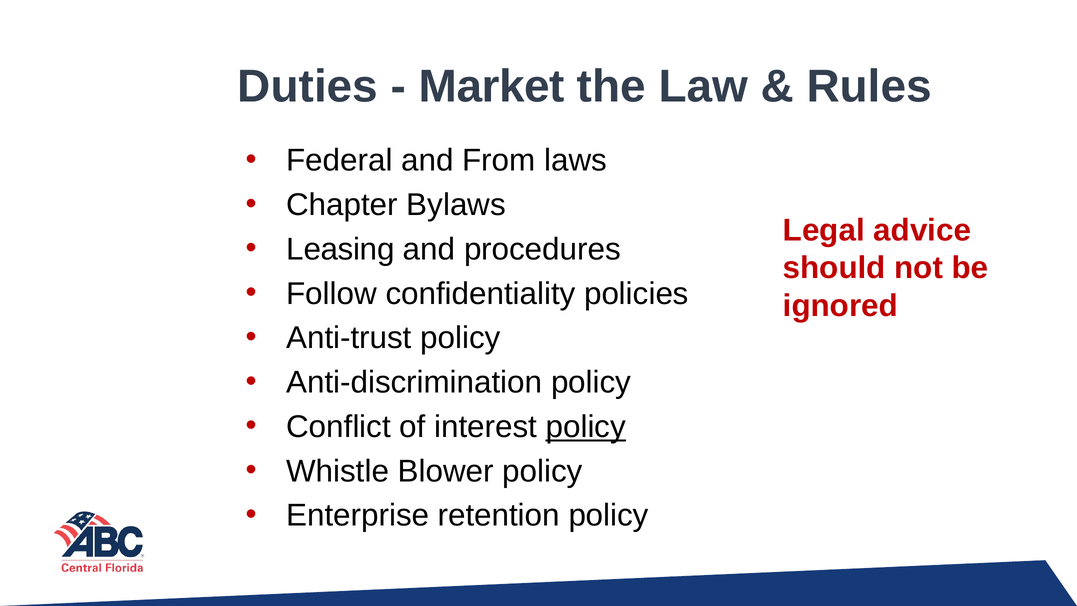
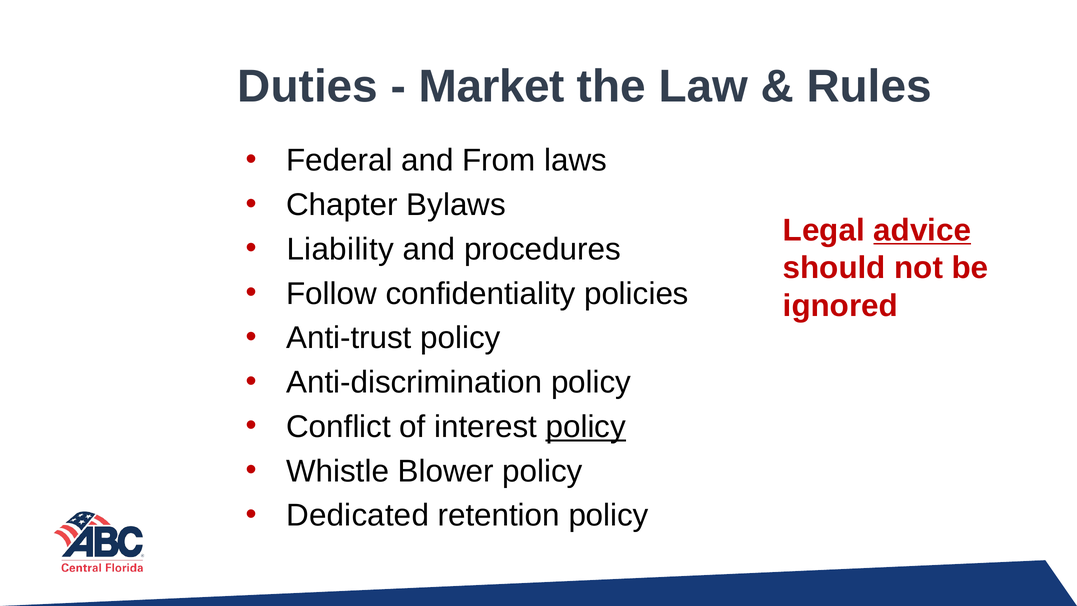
advice underline: none -> present (922, 230)
Leasing: Leasing -> Liability (340, 249)
Enterprise: Enterprise -> Dedicated (358, 515)
